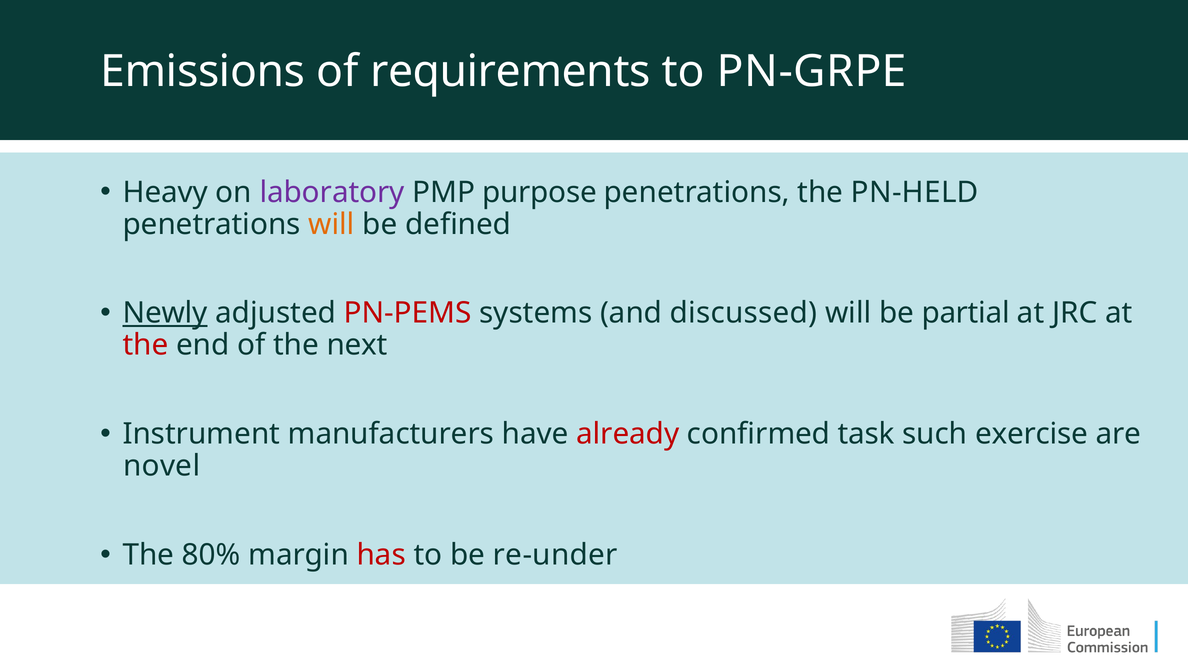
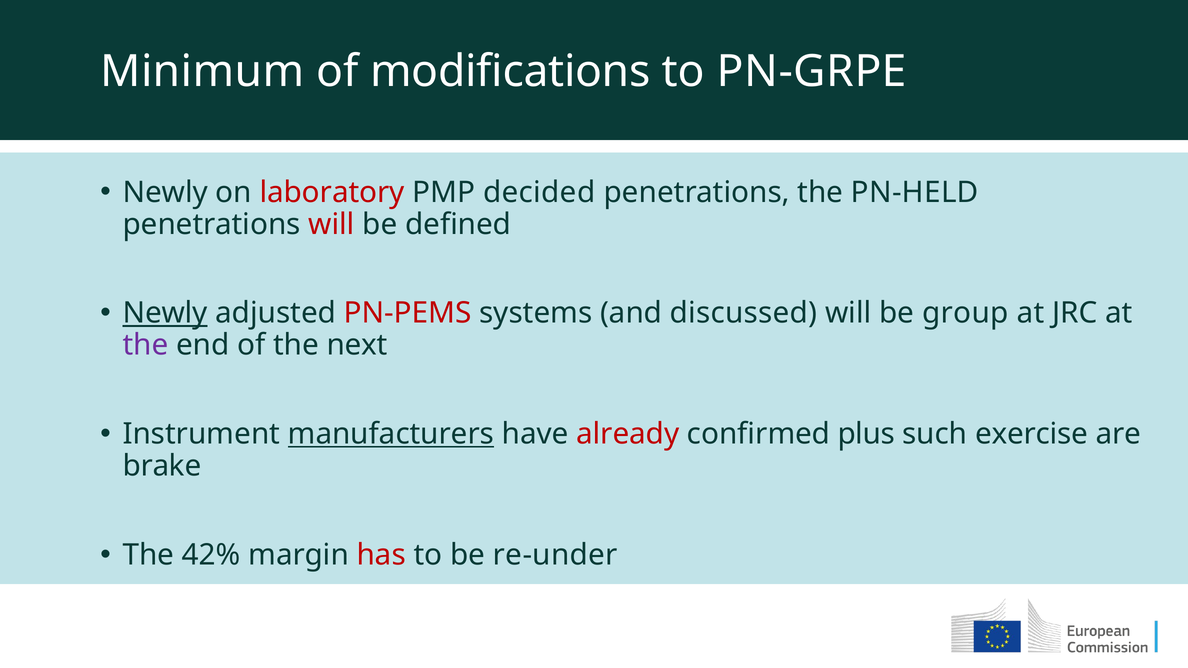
Emissions: Emissions -> Minimum (202, 72)
requirements: requirements -> modifications (510, 72)
Heavy: Heavy -> Newly (165, 192)
laboratory colour: purple -> red (332, 192)
purpose: purpose -> decided (539, 192)
will colour: orange -> red (331, 224)
partial: partial -> group (965, 313)
the colour: red -> purple (146, 345)
manufacturers underline: none -> present (391, 434)
task: task -> plus (866, 434)
novel: novel -> brake (162, 466)
80%: 80% -> 42% (211, 555)
